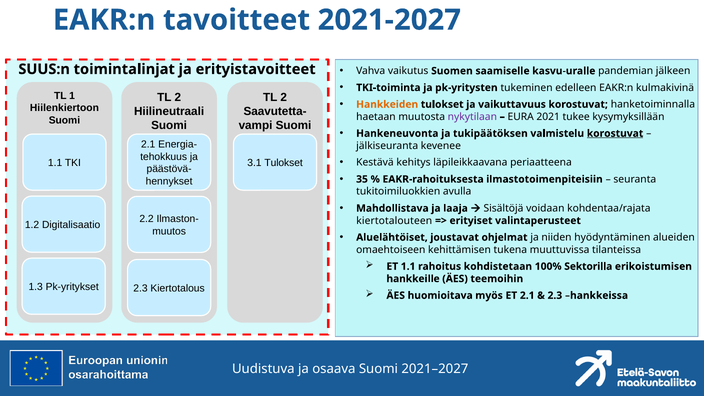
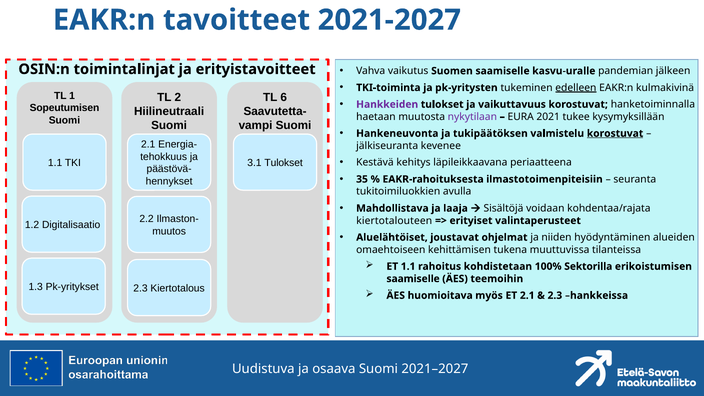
SUUS:n: SUUS:n -> OSIN:n (44, 69)
edelleen underline: none -> present (576, 88)
2: 2 -> 6 (284, 97)
Hankkeiden colour: orange -> purple (387, 104)
Hiilenkiertoon: Hiilenkiertoon -> Sopeutumisen (64, 108)
hankkeille: hankkeille -> saamiselle (413, 279)
